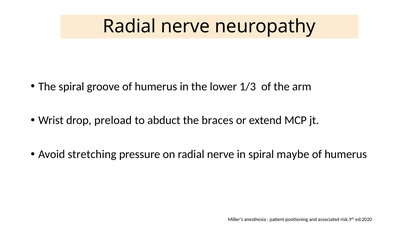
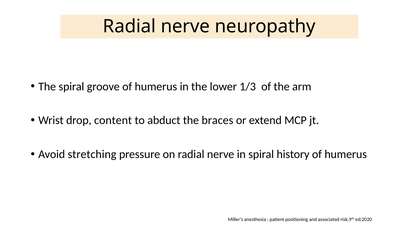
preload: preload -> content (113, 120)
maybe: maybe -> history (293, 154)
